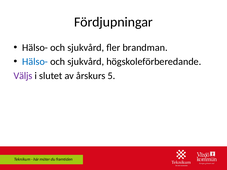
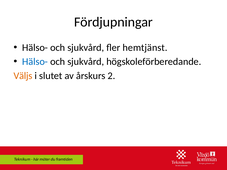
brandman: brandman -> hemtjänst (145, 48)
Väljs colour: purple -> orange (23, 76)
5: 5 -> 2 (111, 76)
